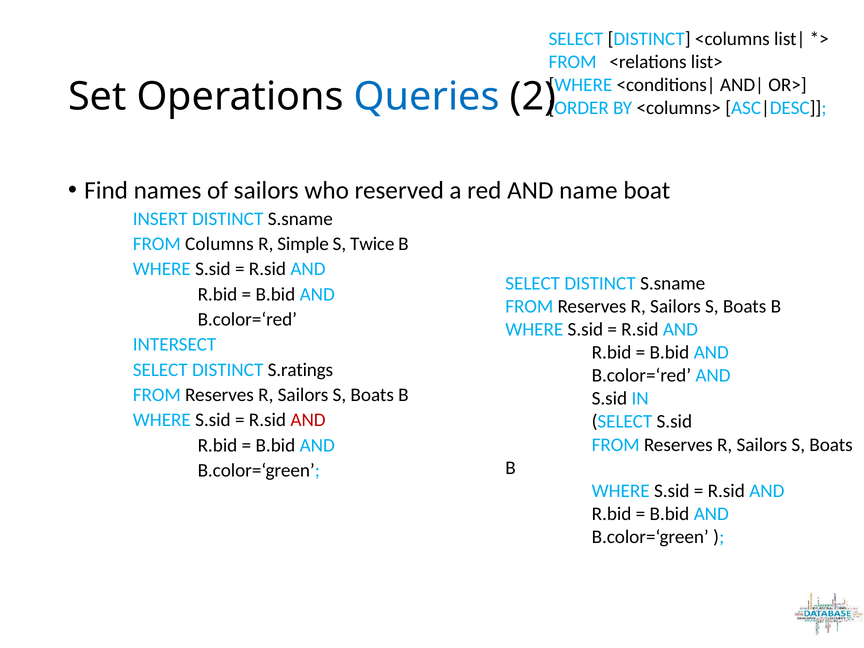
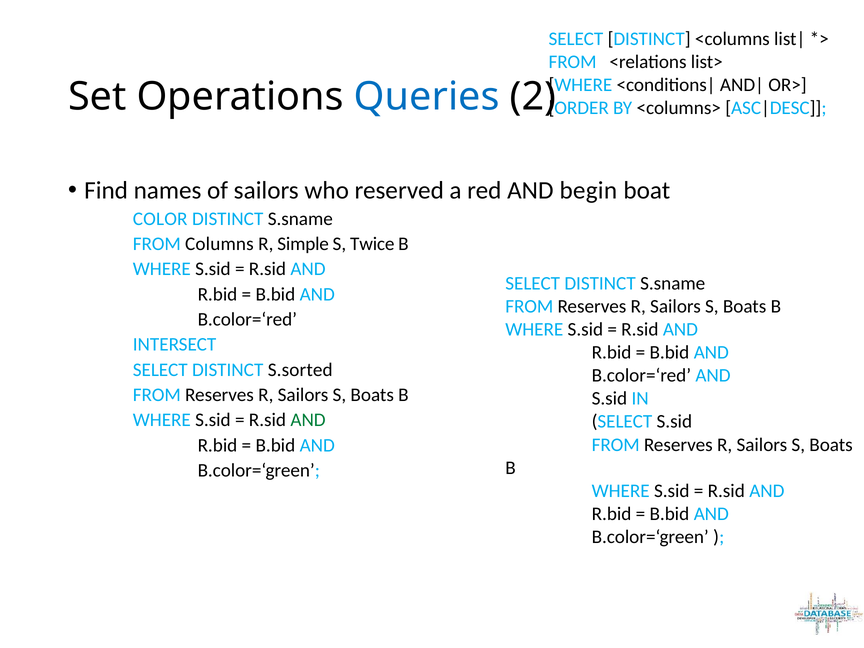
name: name -> begin (588, 190)
INSERT: INSERT -> COLOR (160, 219)
S.ratings: S.ratings -> S.sorted (300, 370)
AND colour: red -> green (308, 420)
